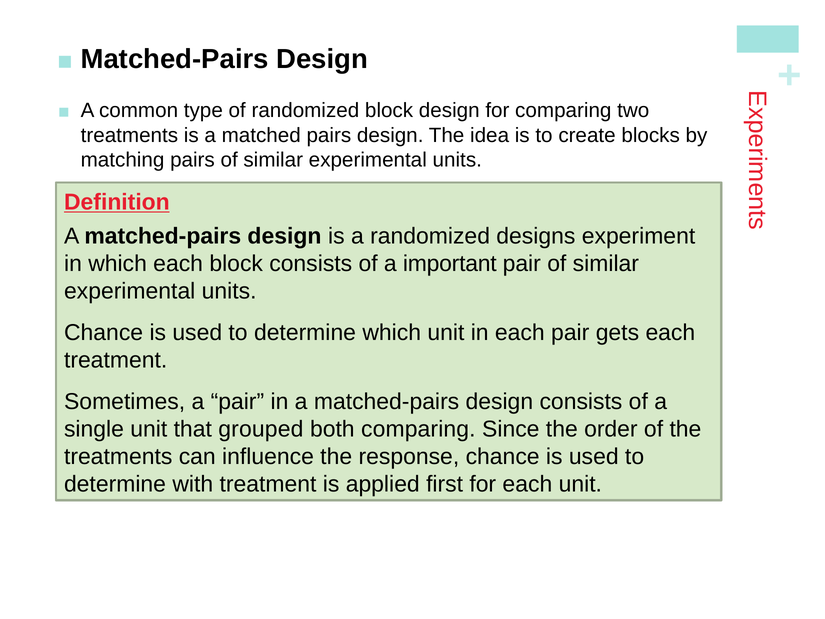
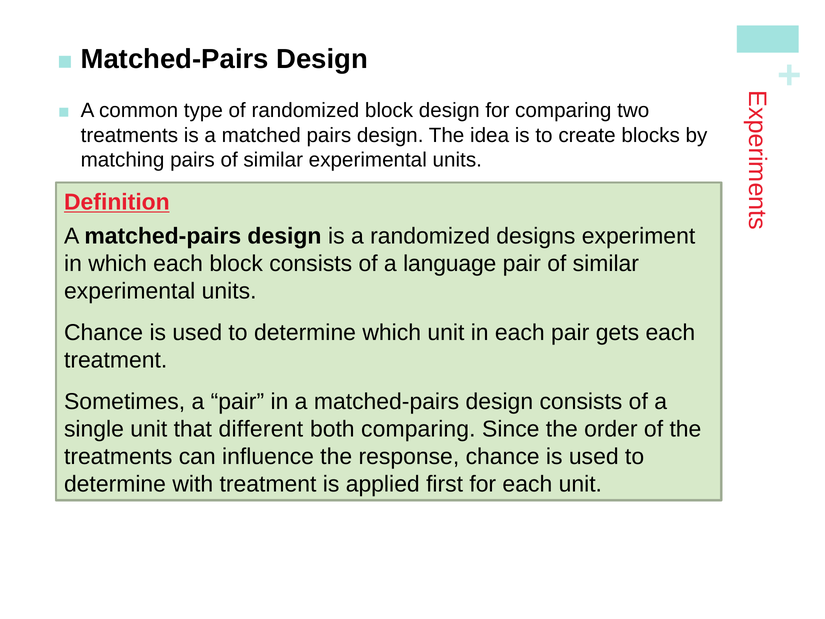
important: important -> language (450, 264)
grouped: grouped -> different (261, 429)
